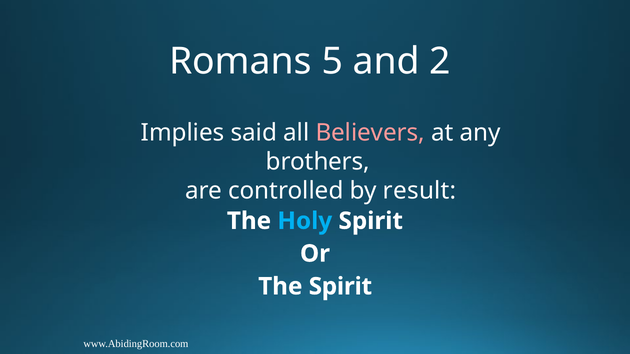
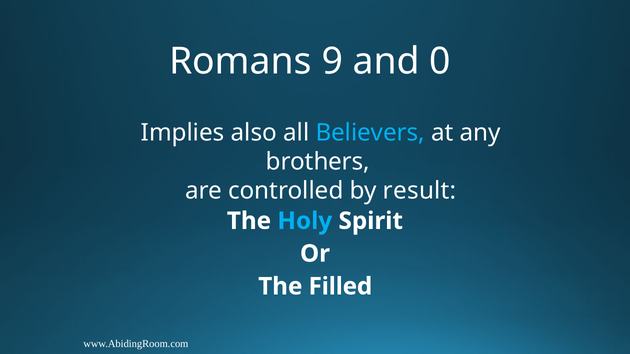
5: 5 -> 9 (332, 62)
2: 2 -> 0 (440, 62)
said: said -> also (254, 133)
Believers colour: pink -> light blue (370, 133)
The Spirit: Spirit -> Filled (340, 287)
